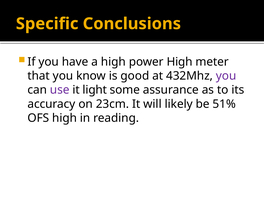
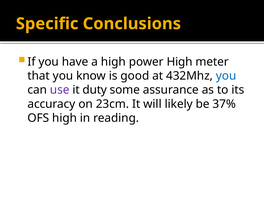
you colour: purple -> blue (226, 76)
light: light -> duty (95, 90)
51%: 51% -> 37% (224, 104)
